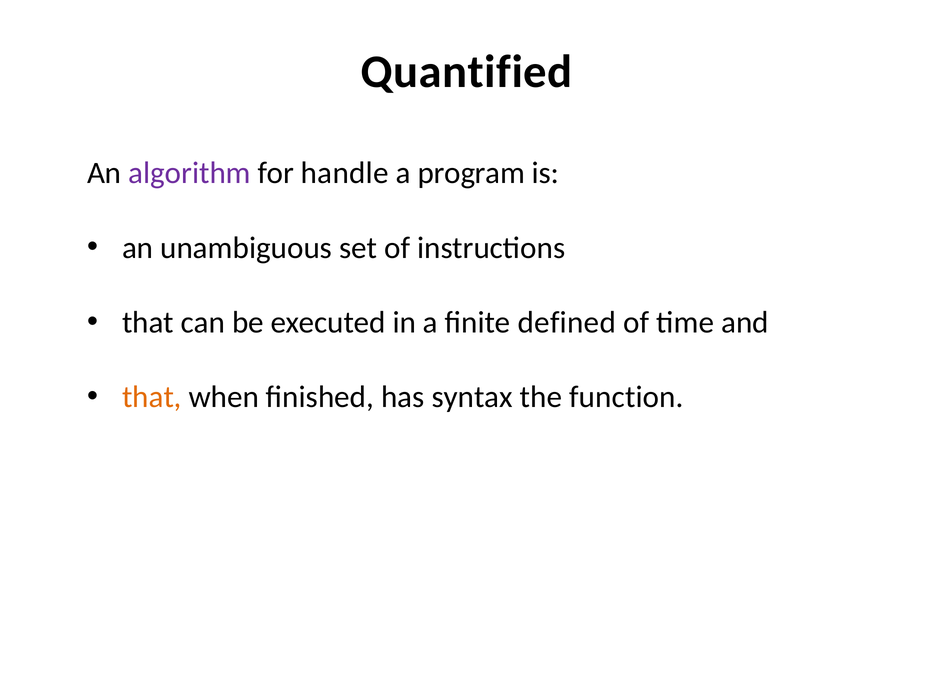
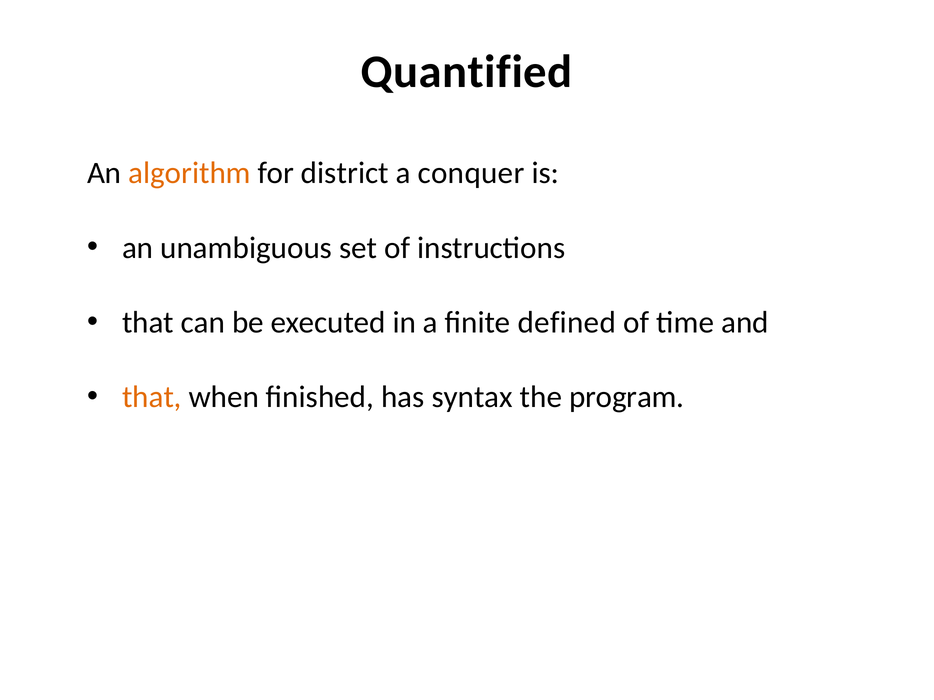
algorithm colour: purple -> orange (190, 173)
handle: handle -> district (345, 173)
program: program -> conquer (471, 173)
function: function -> program (627, 397)
